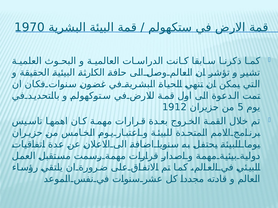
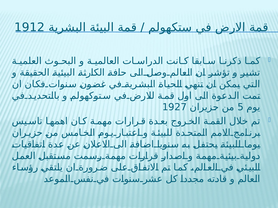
1970: 1970 -> 1912 (29, 27)
1912: 1912 -> 1927 (174, 107)
